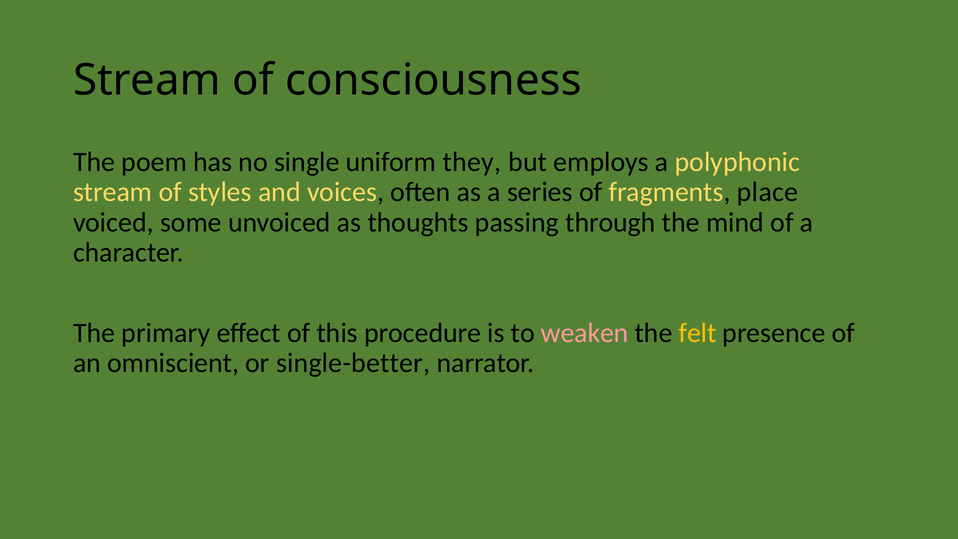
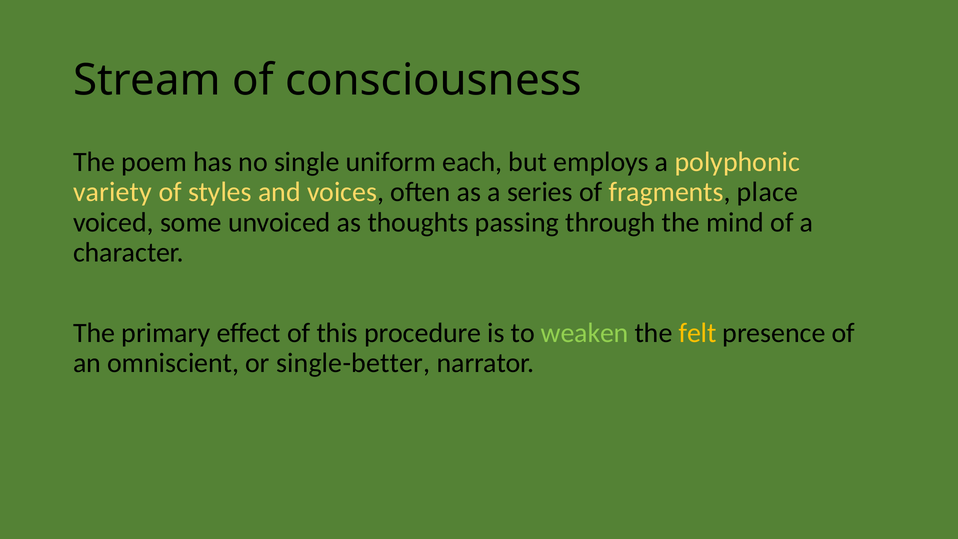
they: they -> each (472, 162)
stream: stream -> variety (113, 192)
weaken colour: pink -> light green (585, 333)
